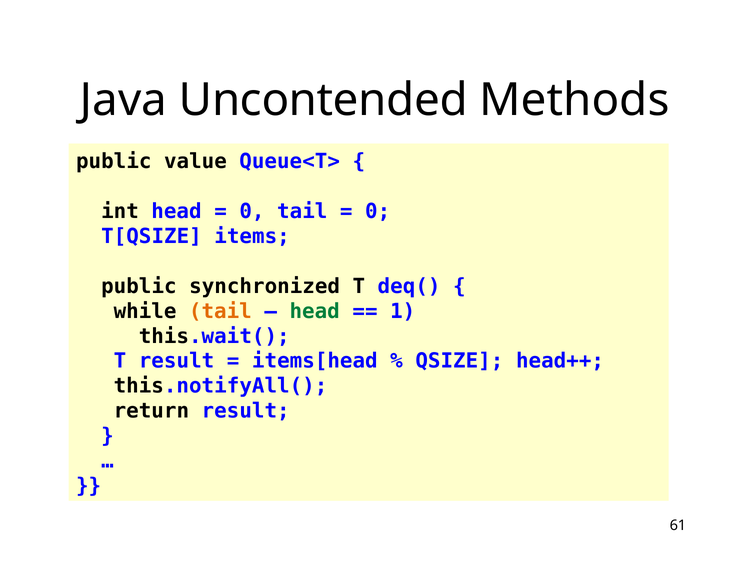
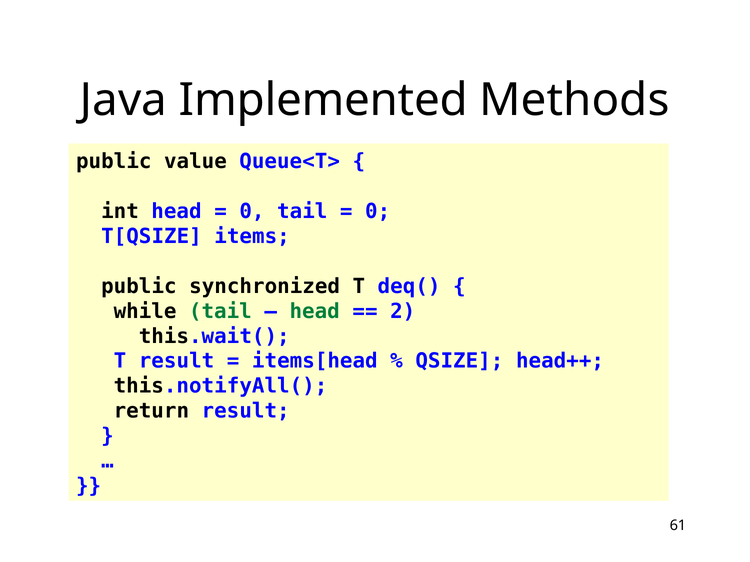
Uncontended: Uncontended -> Implemented (323, 100)
tail colour: orange -> green (220, 311)
1: 1 -> 2 (403, 311)
